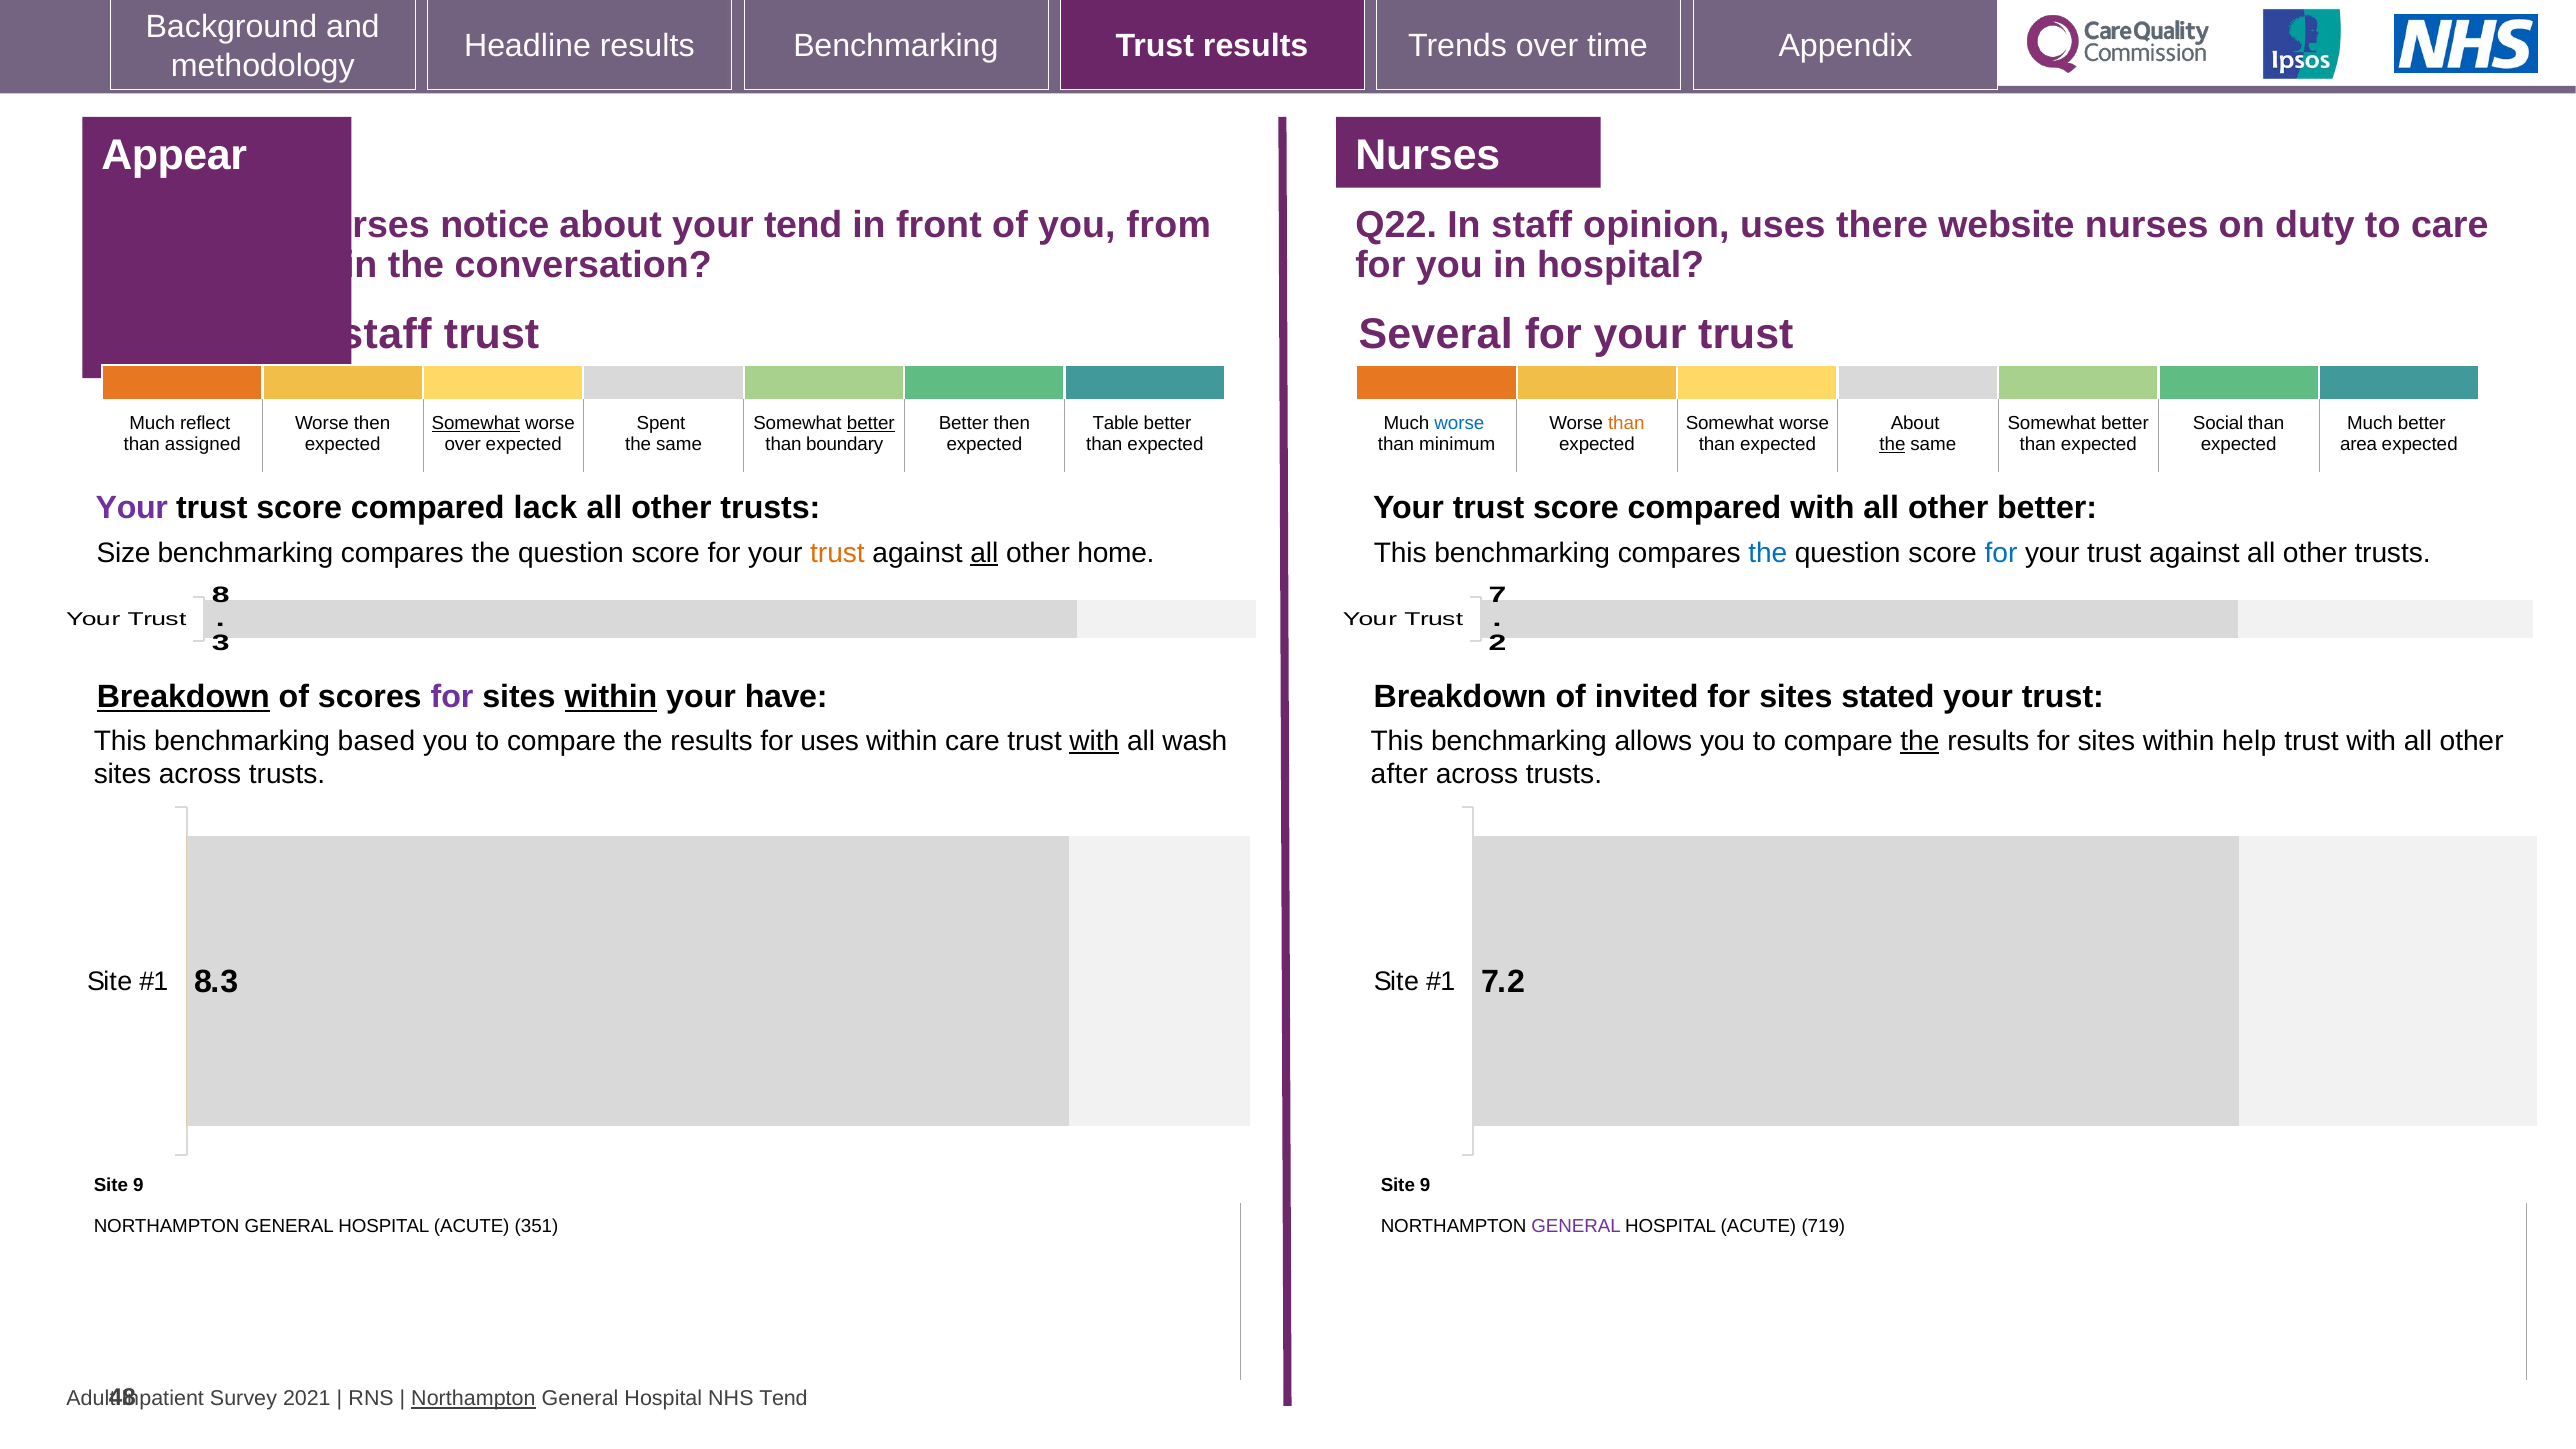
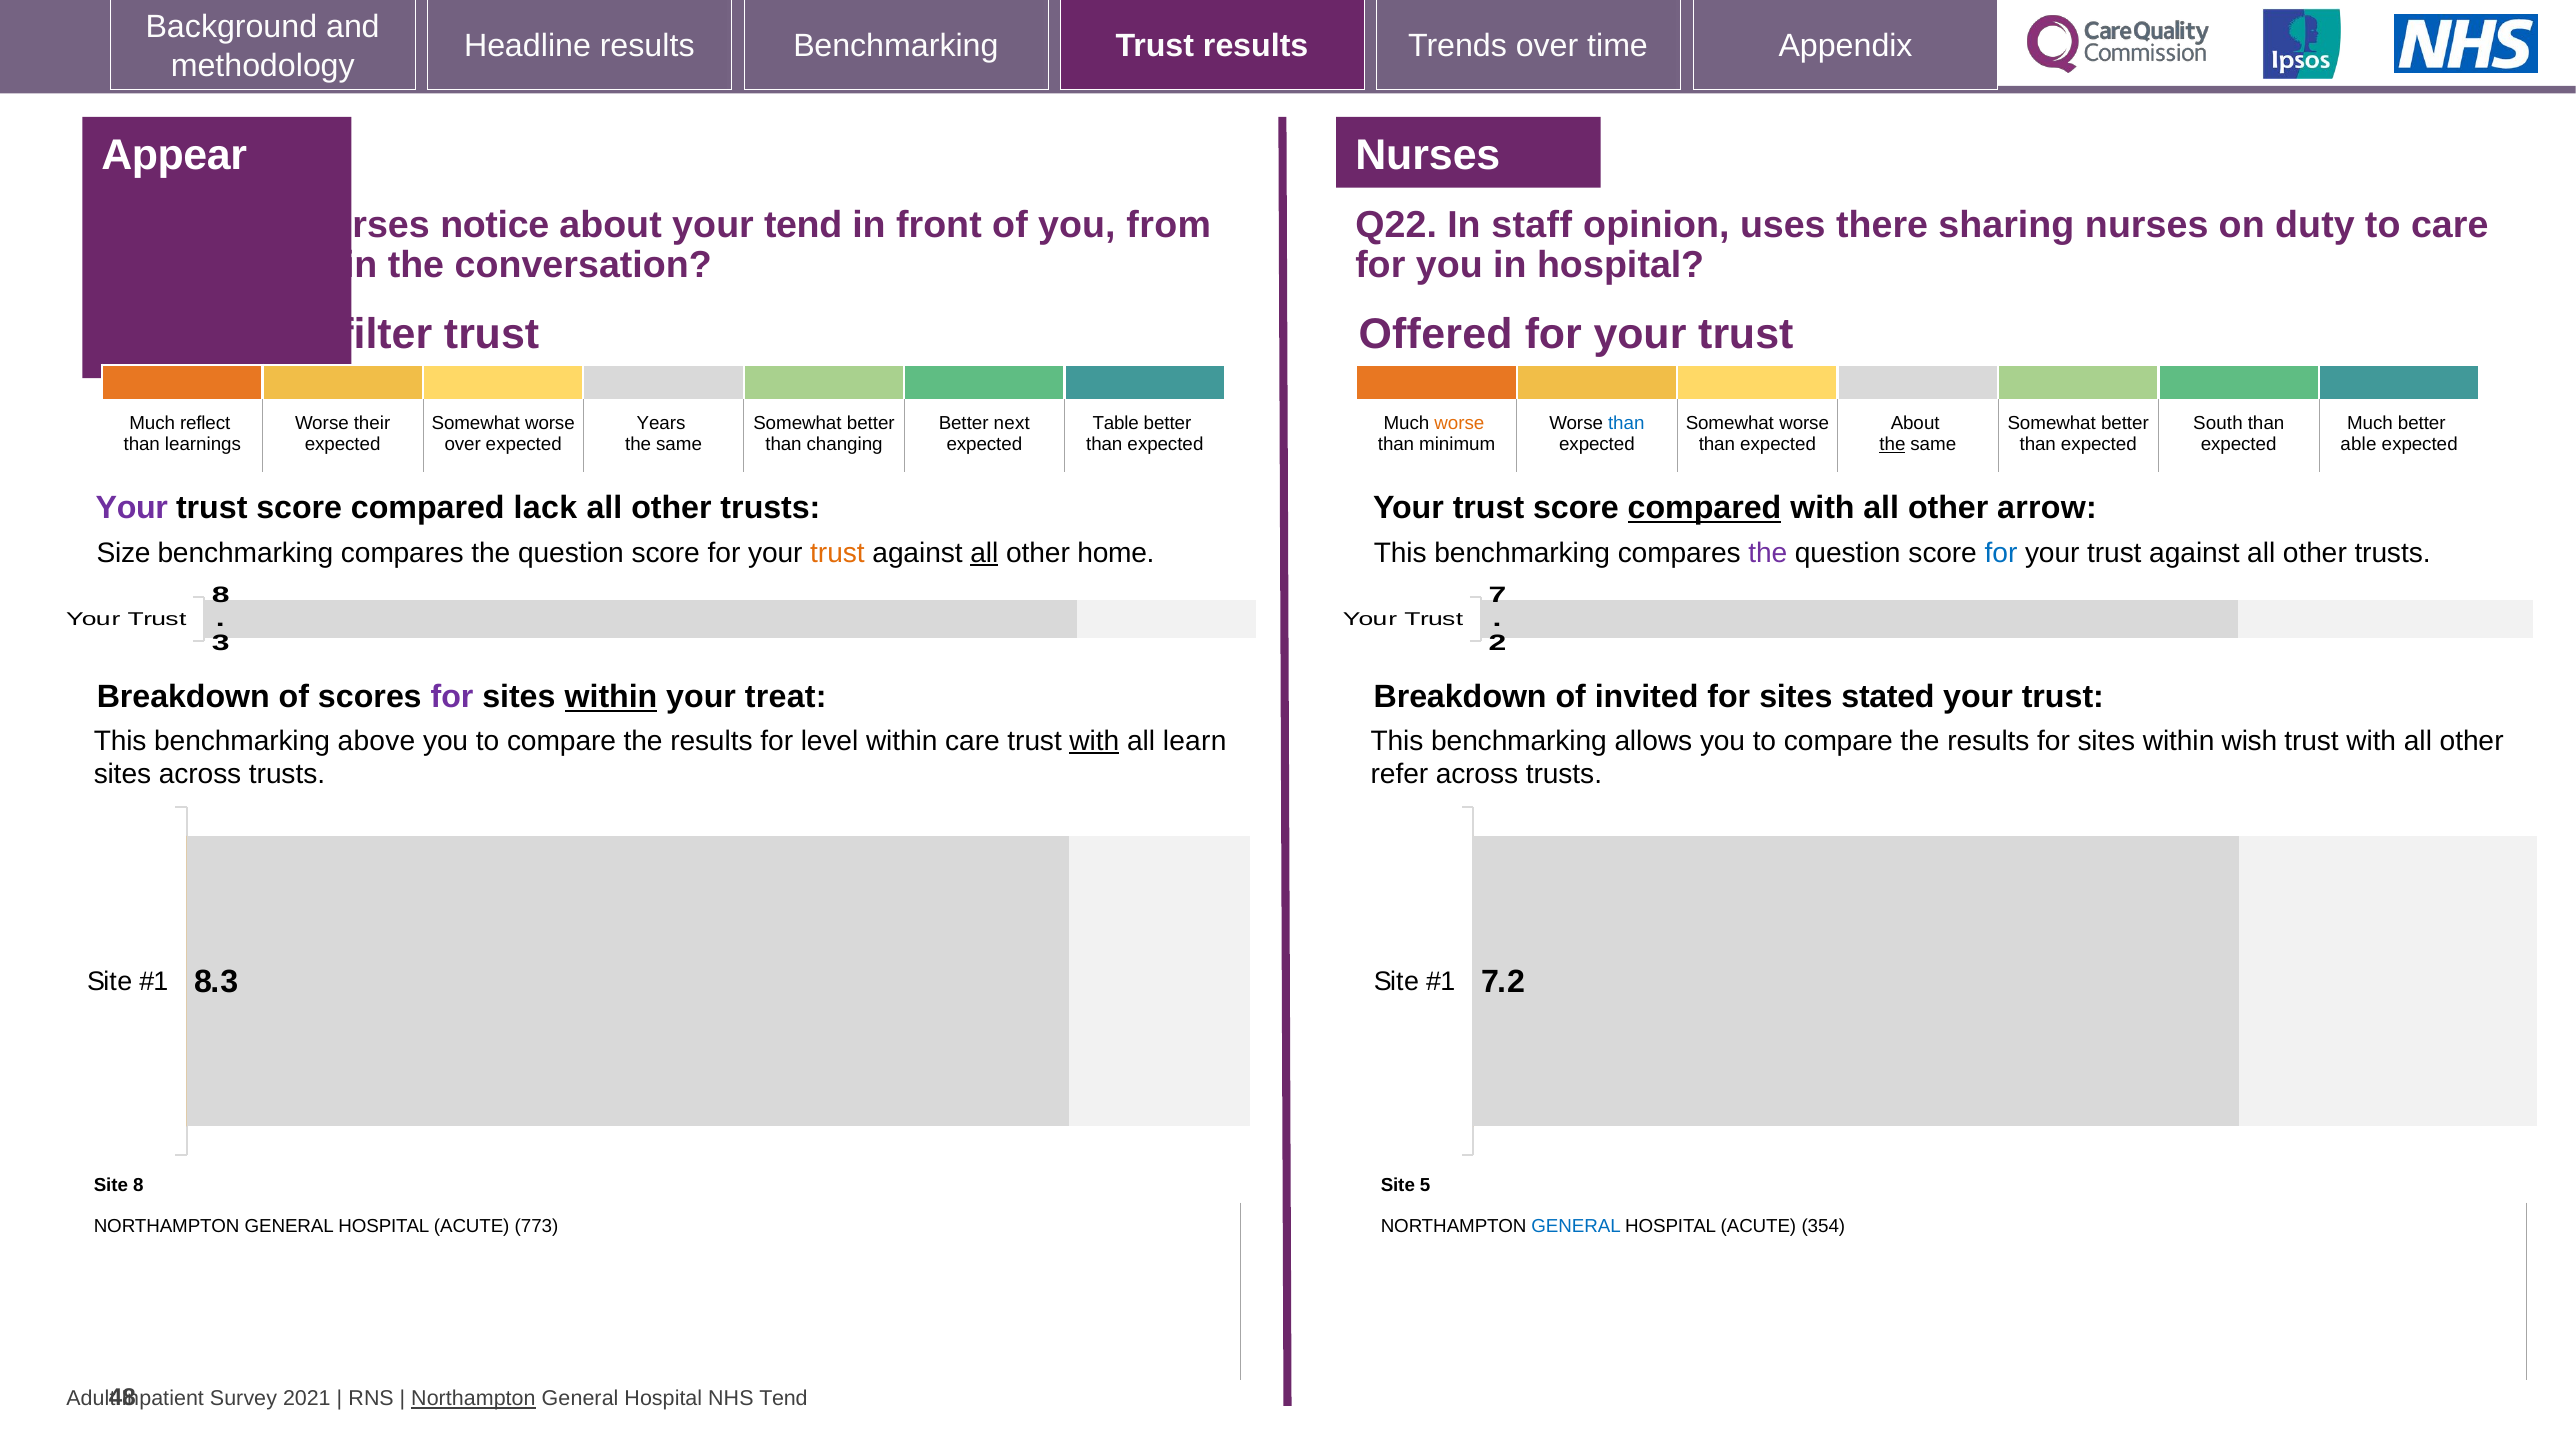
website: website -> sharing (2006, 225)
for staff: staff -> filter (386, 335)
Several: Several -> Offered (1436, 335)
Worse then: then -> their (372, 423)
Somewhat underline: present -> none (476, 423)
Spent: Spent -> Years (661, 423)
better underline: present -> none (871, 423)
Better then: then -> next (1012, 423)
worse colour: blue -> orange (1459, 423)
than colour: orange -> blue (1626, 423)
Social: Social -> South (2218, 423)
assigned: assigned -> learnings (203, 444)
boundary: boundary -> changing (845, 444)
area: area -> able (2358, 444)
compared underline: none -> present (1704, 508)
other better: better -> arrow (2047, 508)
the colour: blue -> purple (1768, 553)
Breakdown underline: present -> none (183, 697)
have: have -> treat (786, 697)
based: based -> above (376, 741)
for uses: uses -> level (830, 741)
wash: wash -> learn (1195, 741)
the underline: present -> none (1920, 741)
help: help -> wish (2249, 741)
after: after -> refer (1399, 775)
9: 9 -> 8 (138, 1185)
9: 9 -> 5 (1425, 1185)
351: 351 -> 773 (537, 1227)
GENERAL colour: purple -> blue (1576, 1227)
719: 719 -> 354 (1823, 1227)
